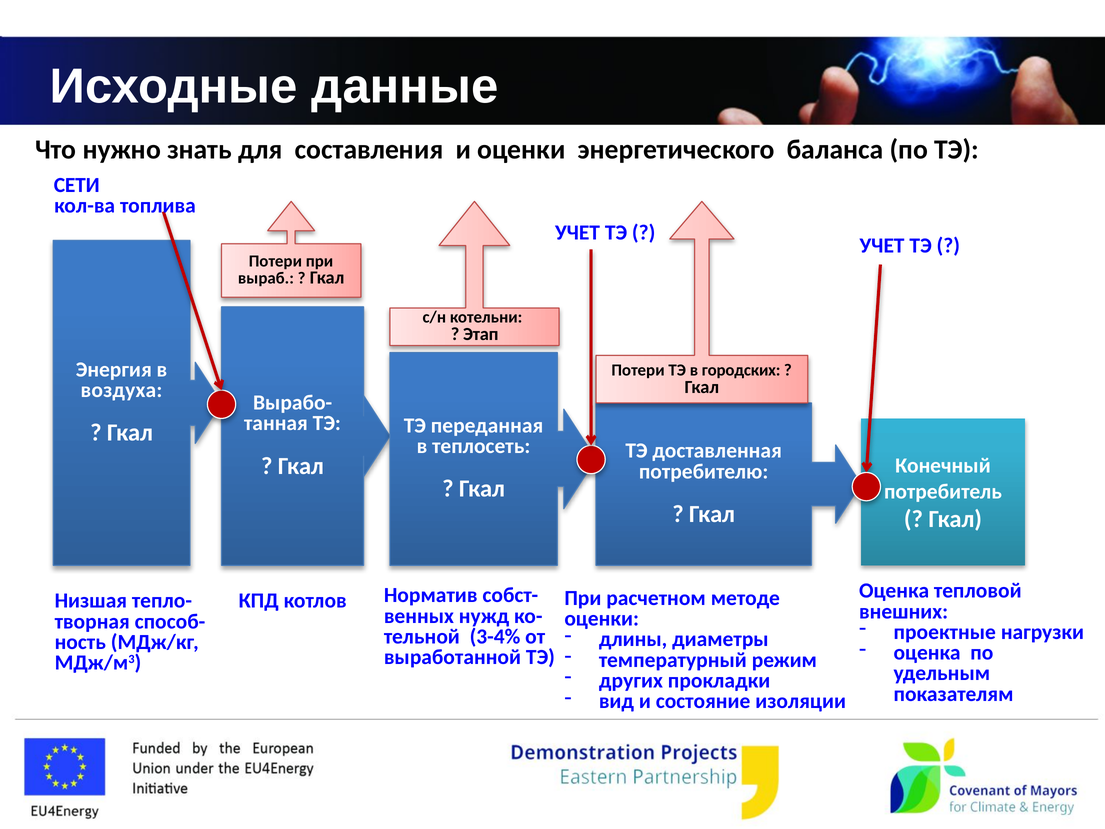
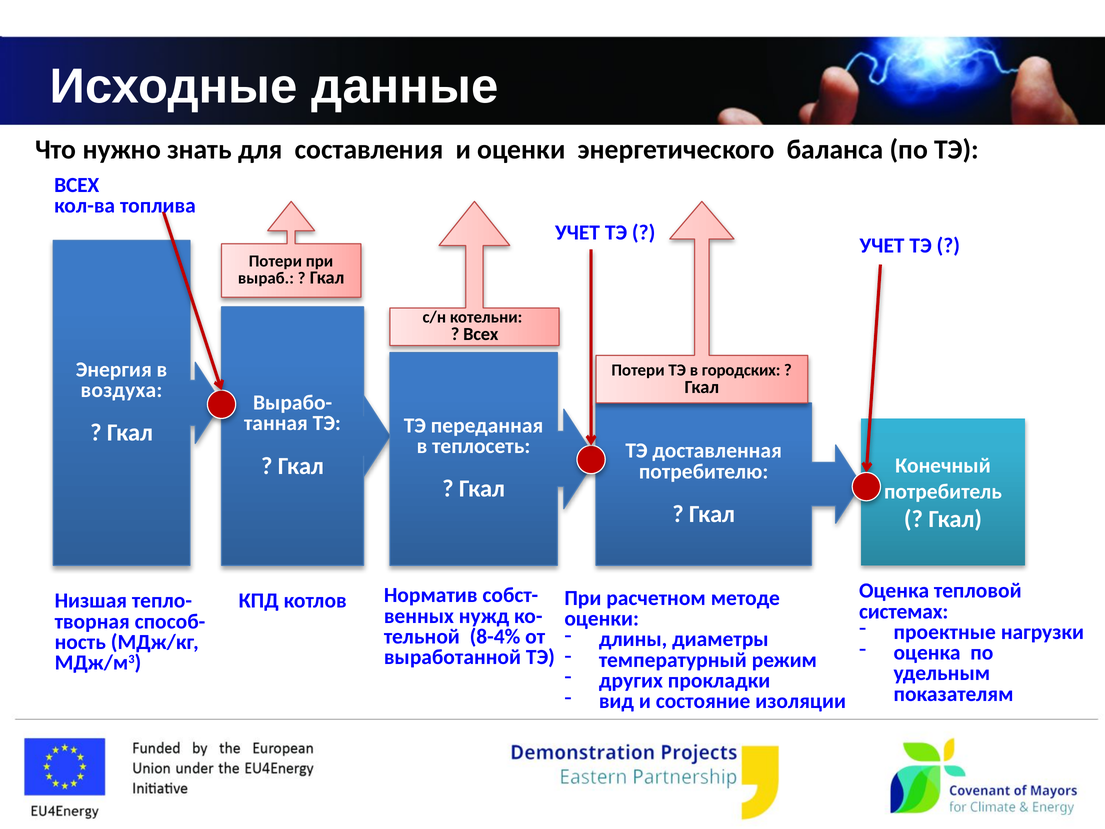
СЕТИ: СЕТИ -> ВСЕХ (77, 185)
Этап: Этап -> Всех (481, 334)
внешних: внешних -> системах (904, 611)
3-4%: 3-4% -> 8-4% (495, 636)
